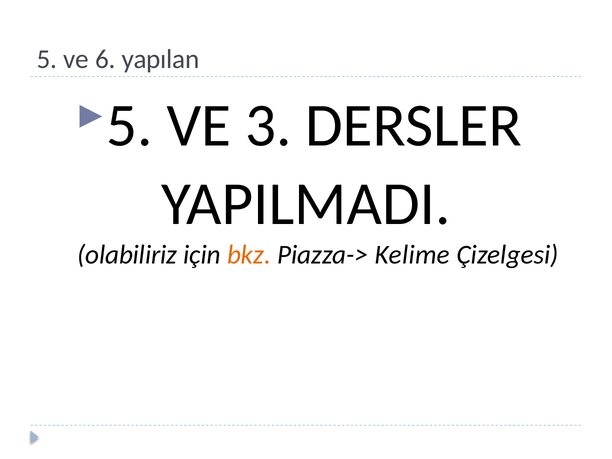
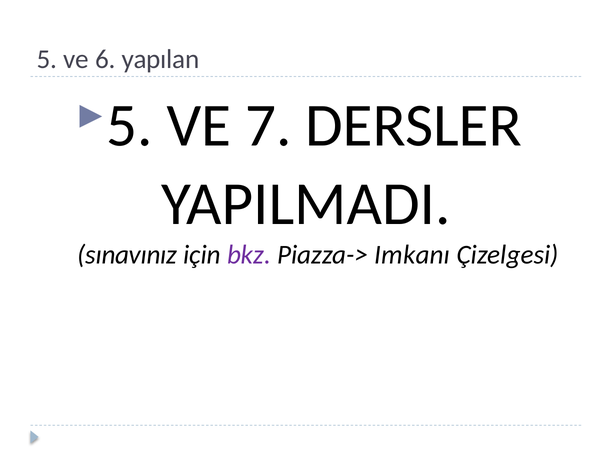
3: 3 -> 7 (268, 126)
olabiliriz: olabiliriz -> sınavınız (127, 255)
bkz colour: orange -> purple (249, 255)
Kelime: Kelime -> Imkanı (412, 255)
